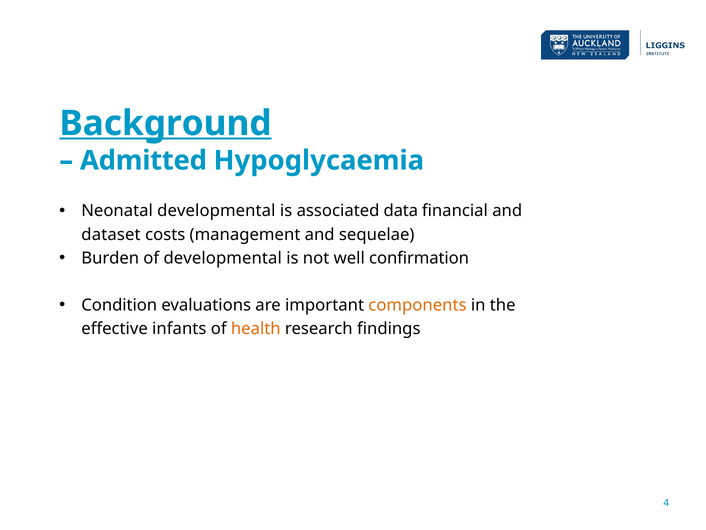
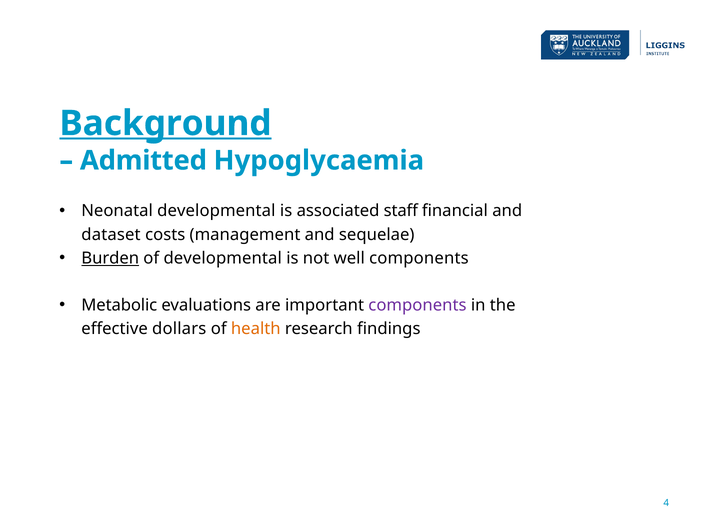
data: data -> staff (401, 211)
Burden underline: none -> present (110, 258)
well confirmation: confirmation -> components (419, 258)
Condition: Condition -> Metabolic (119, 305)
components colour: orange -> purple (417, 305)
infants: infants -> dollars (179, 328)
